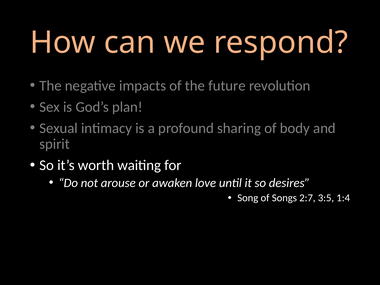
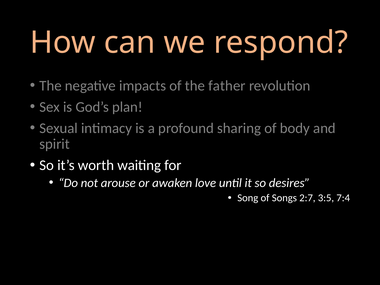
future: future -> father (227, 86)
1:4: 1:4 -> 7:4 (343, 198)
